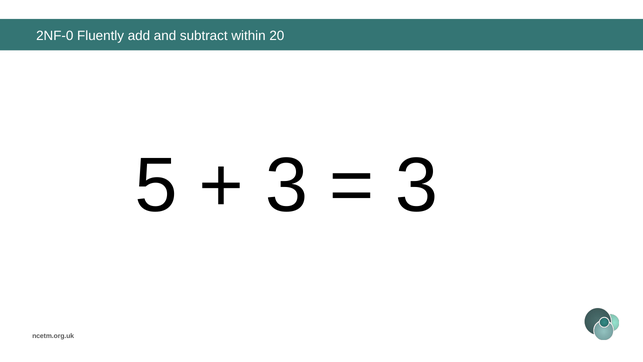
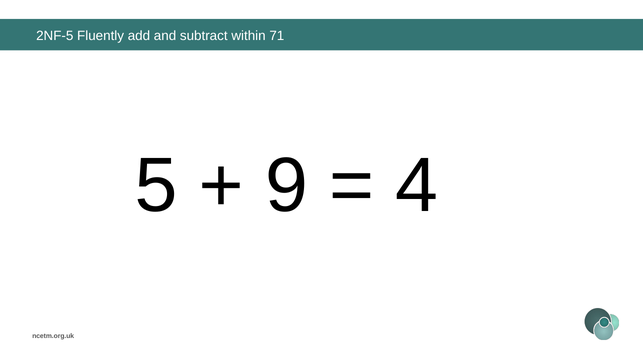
2NF-0: 2NF-0 -> 2NF-5 (55, 36)
20: 20 -> 71 (277, 36)
3: 3 -> 9 (287, 186)
3: 3 -> 4 (416, 186)
